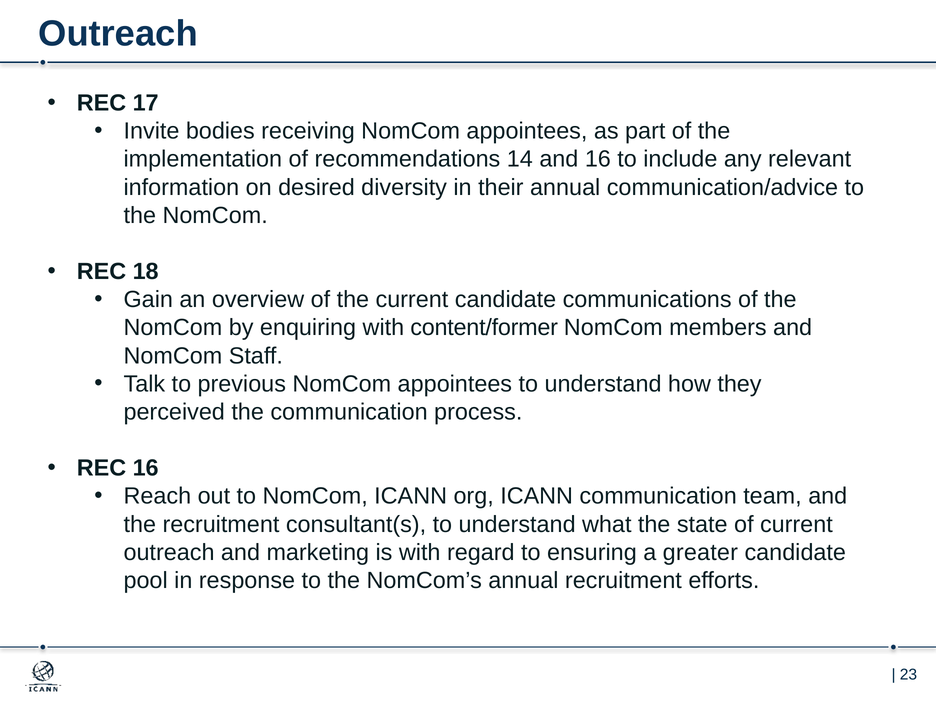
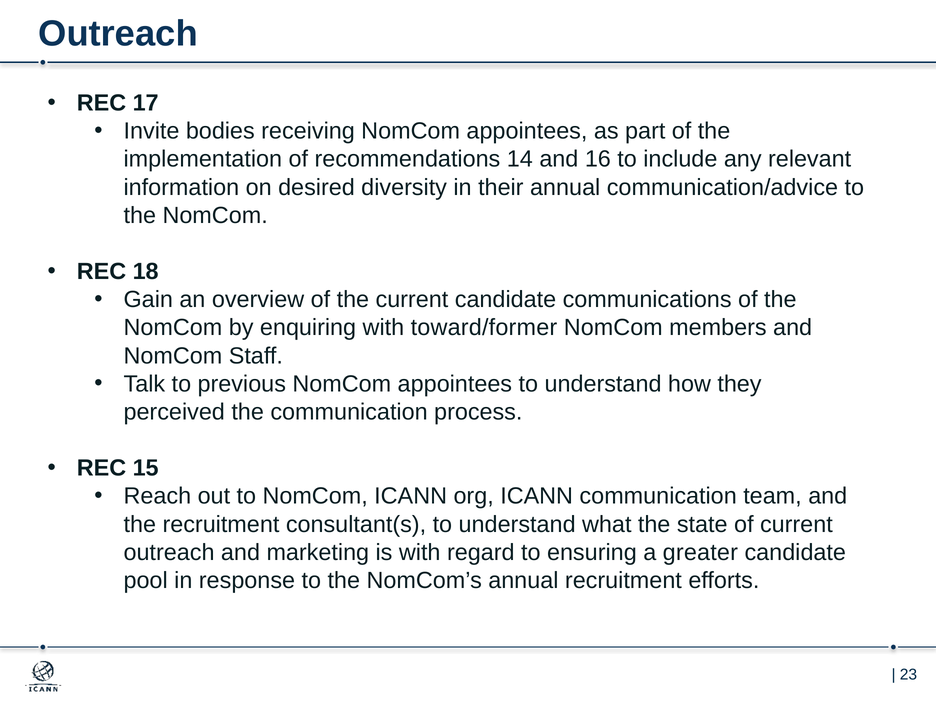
content/former: content/former -> toward/former (484, 328)
REC 16: 16 -> 15 (146, 468)
